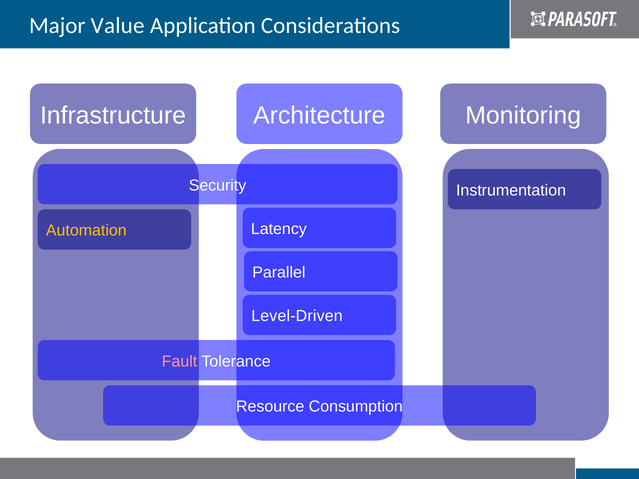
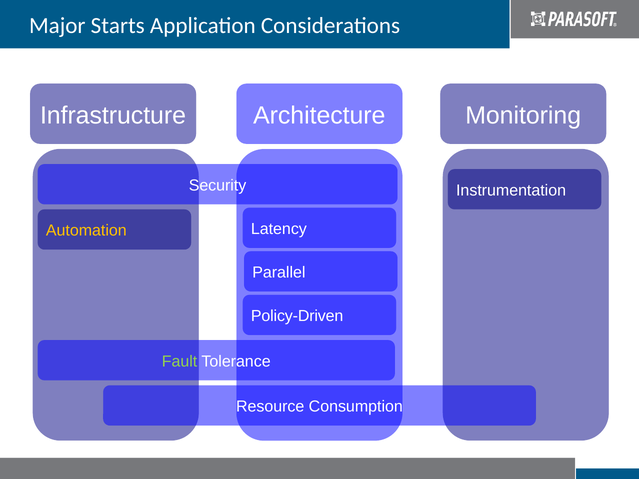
Value: Value -> Starts (118, 26)
Level-Driven: Level-Driven -> Policy-Driven (297, 316)
Fault colour: pink -> light green (180, 361)
